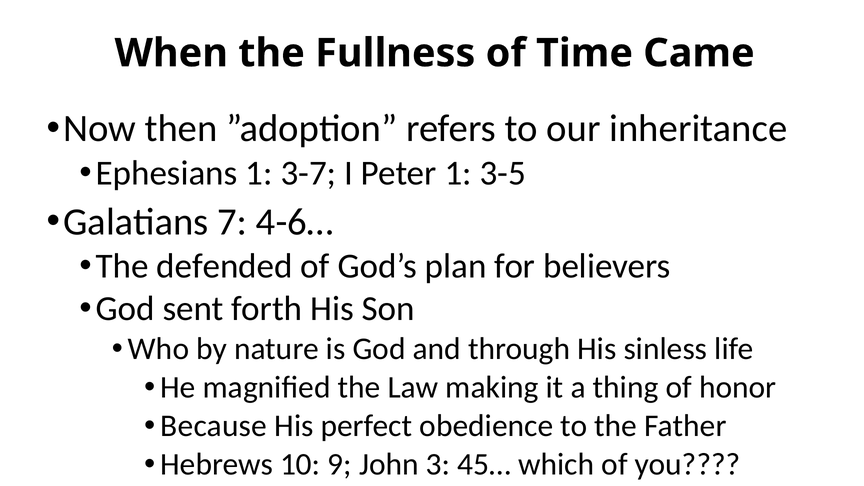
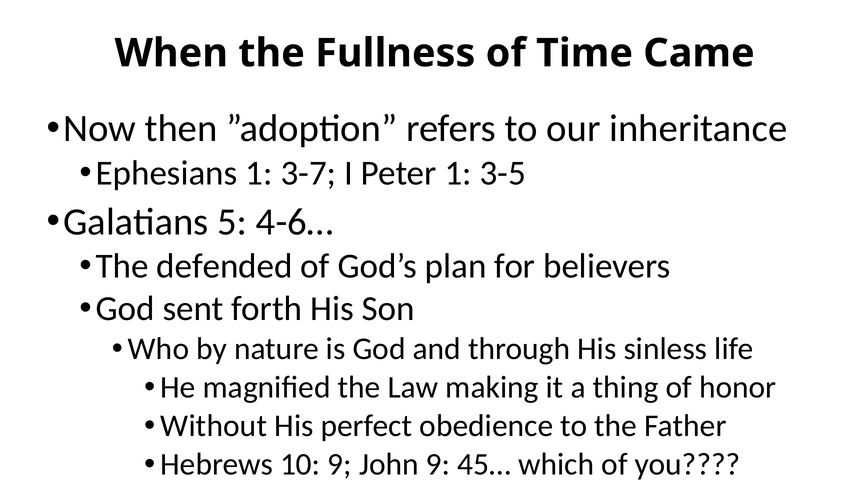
7: 7 -> 5 (232, 222)
Because: Because -> Without (214, 426)
John 3: 3 -> 9 (438, 465)
